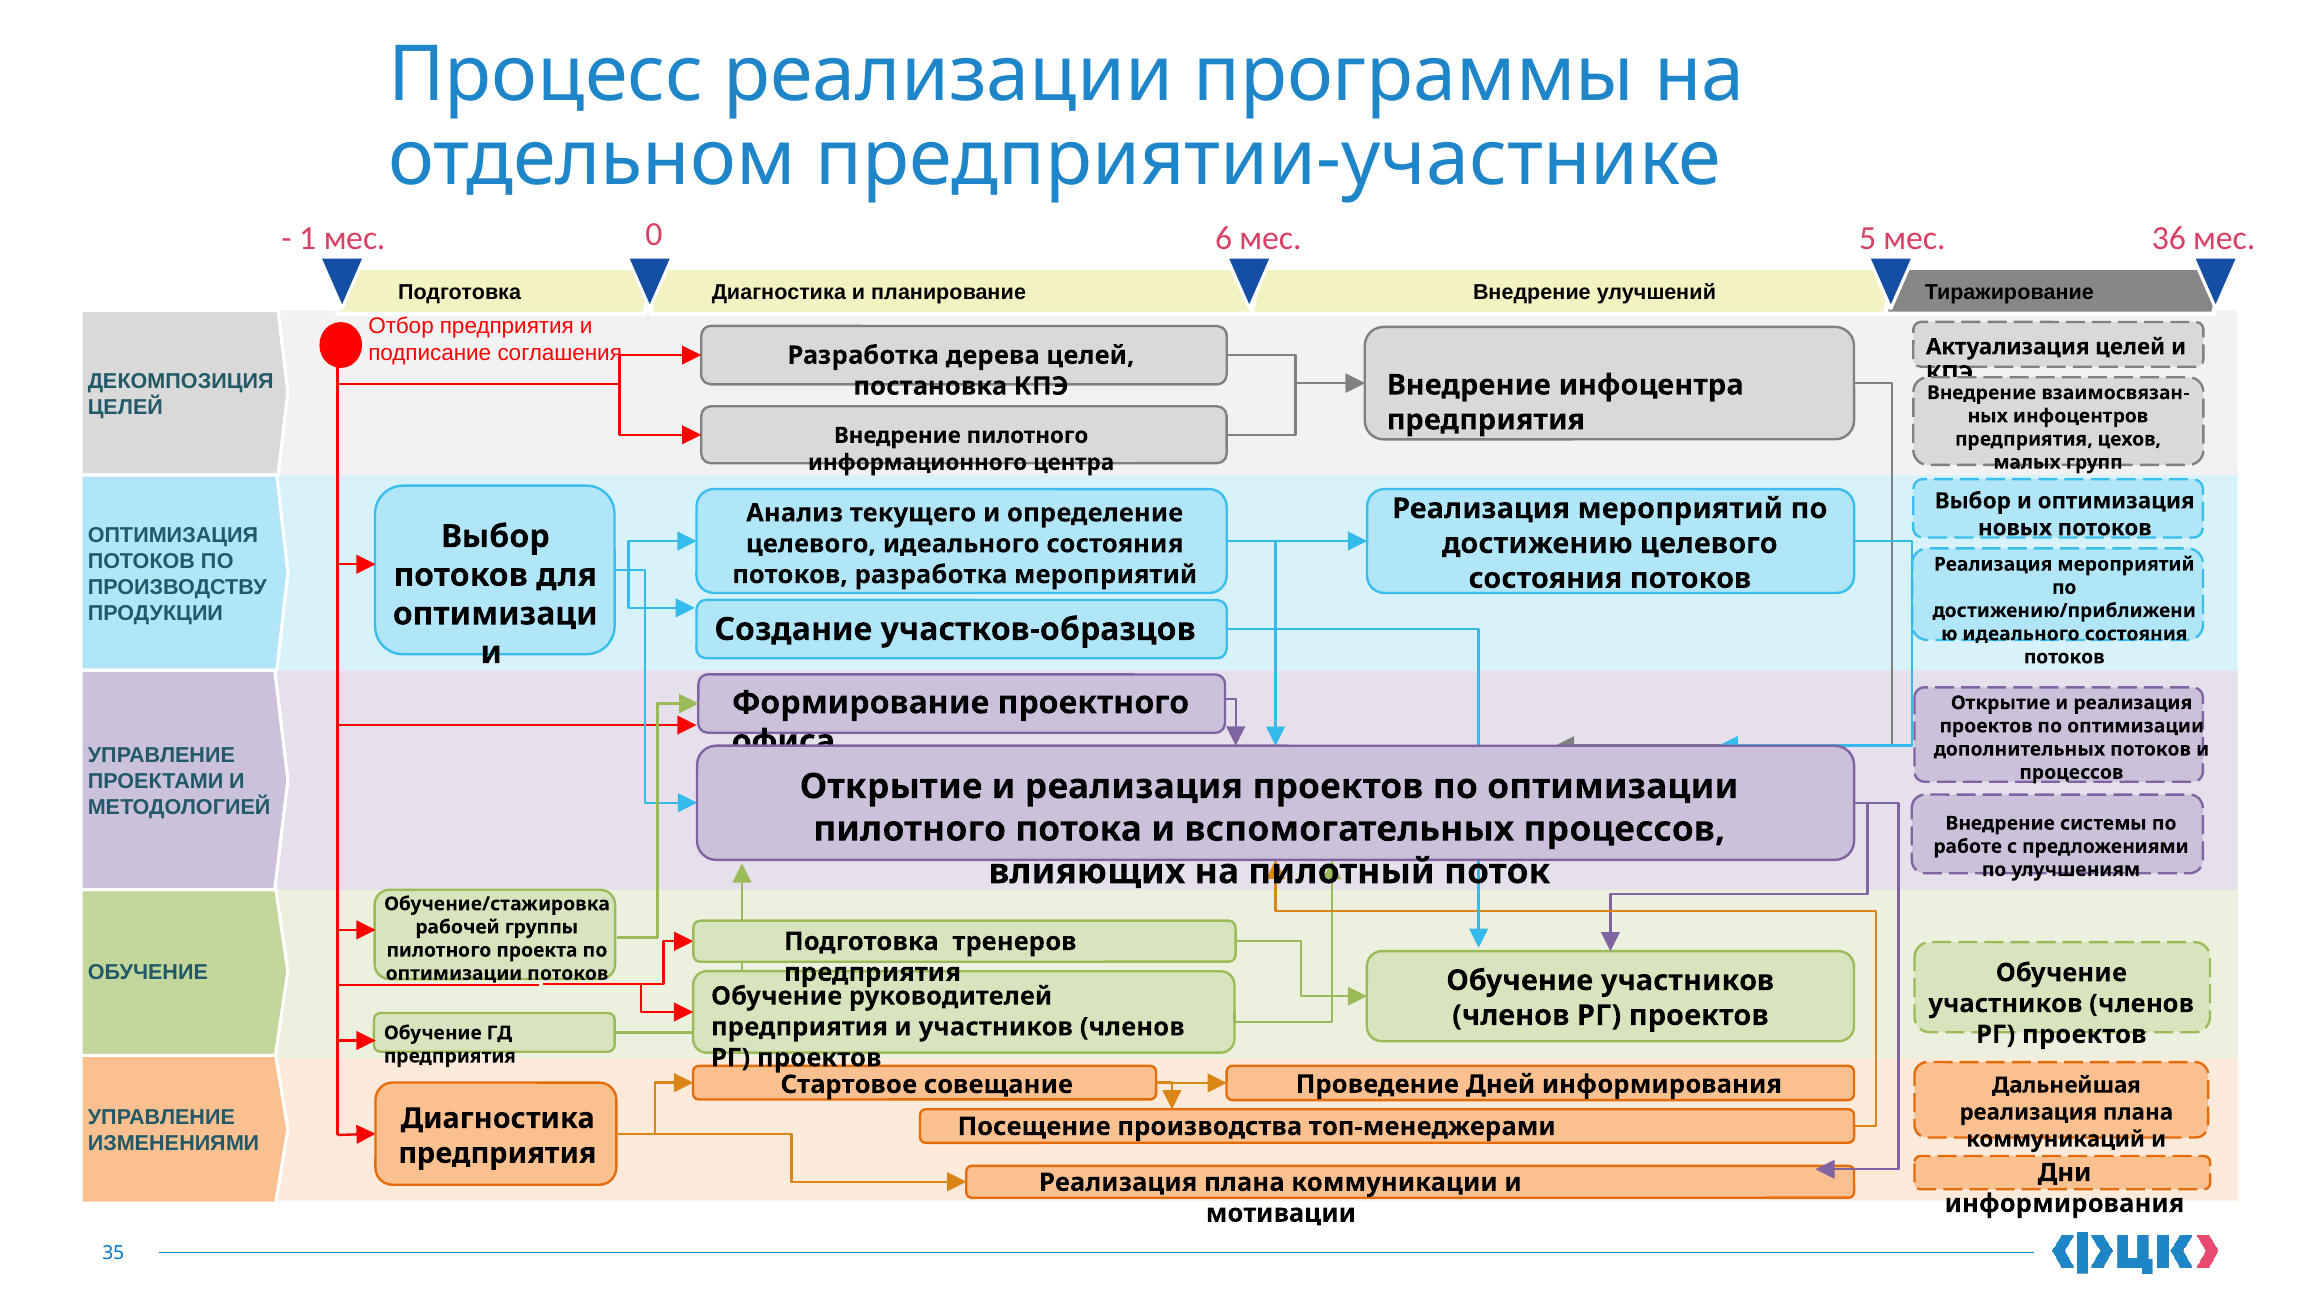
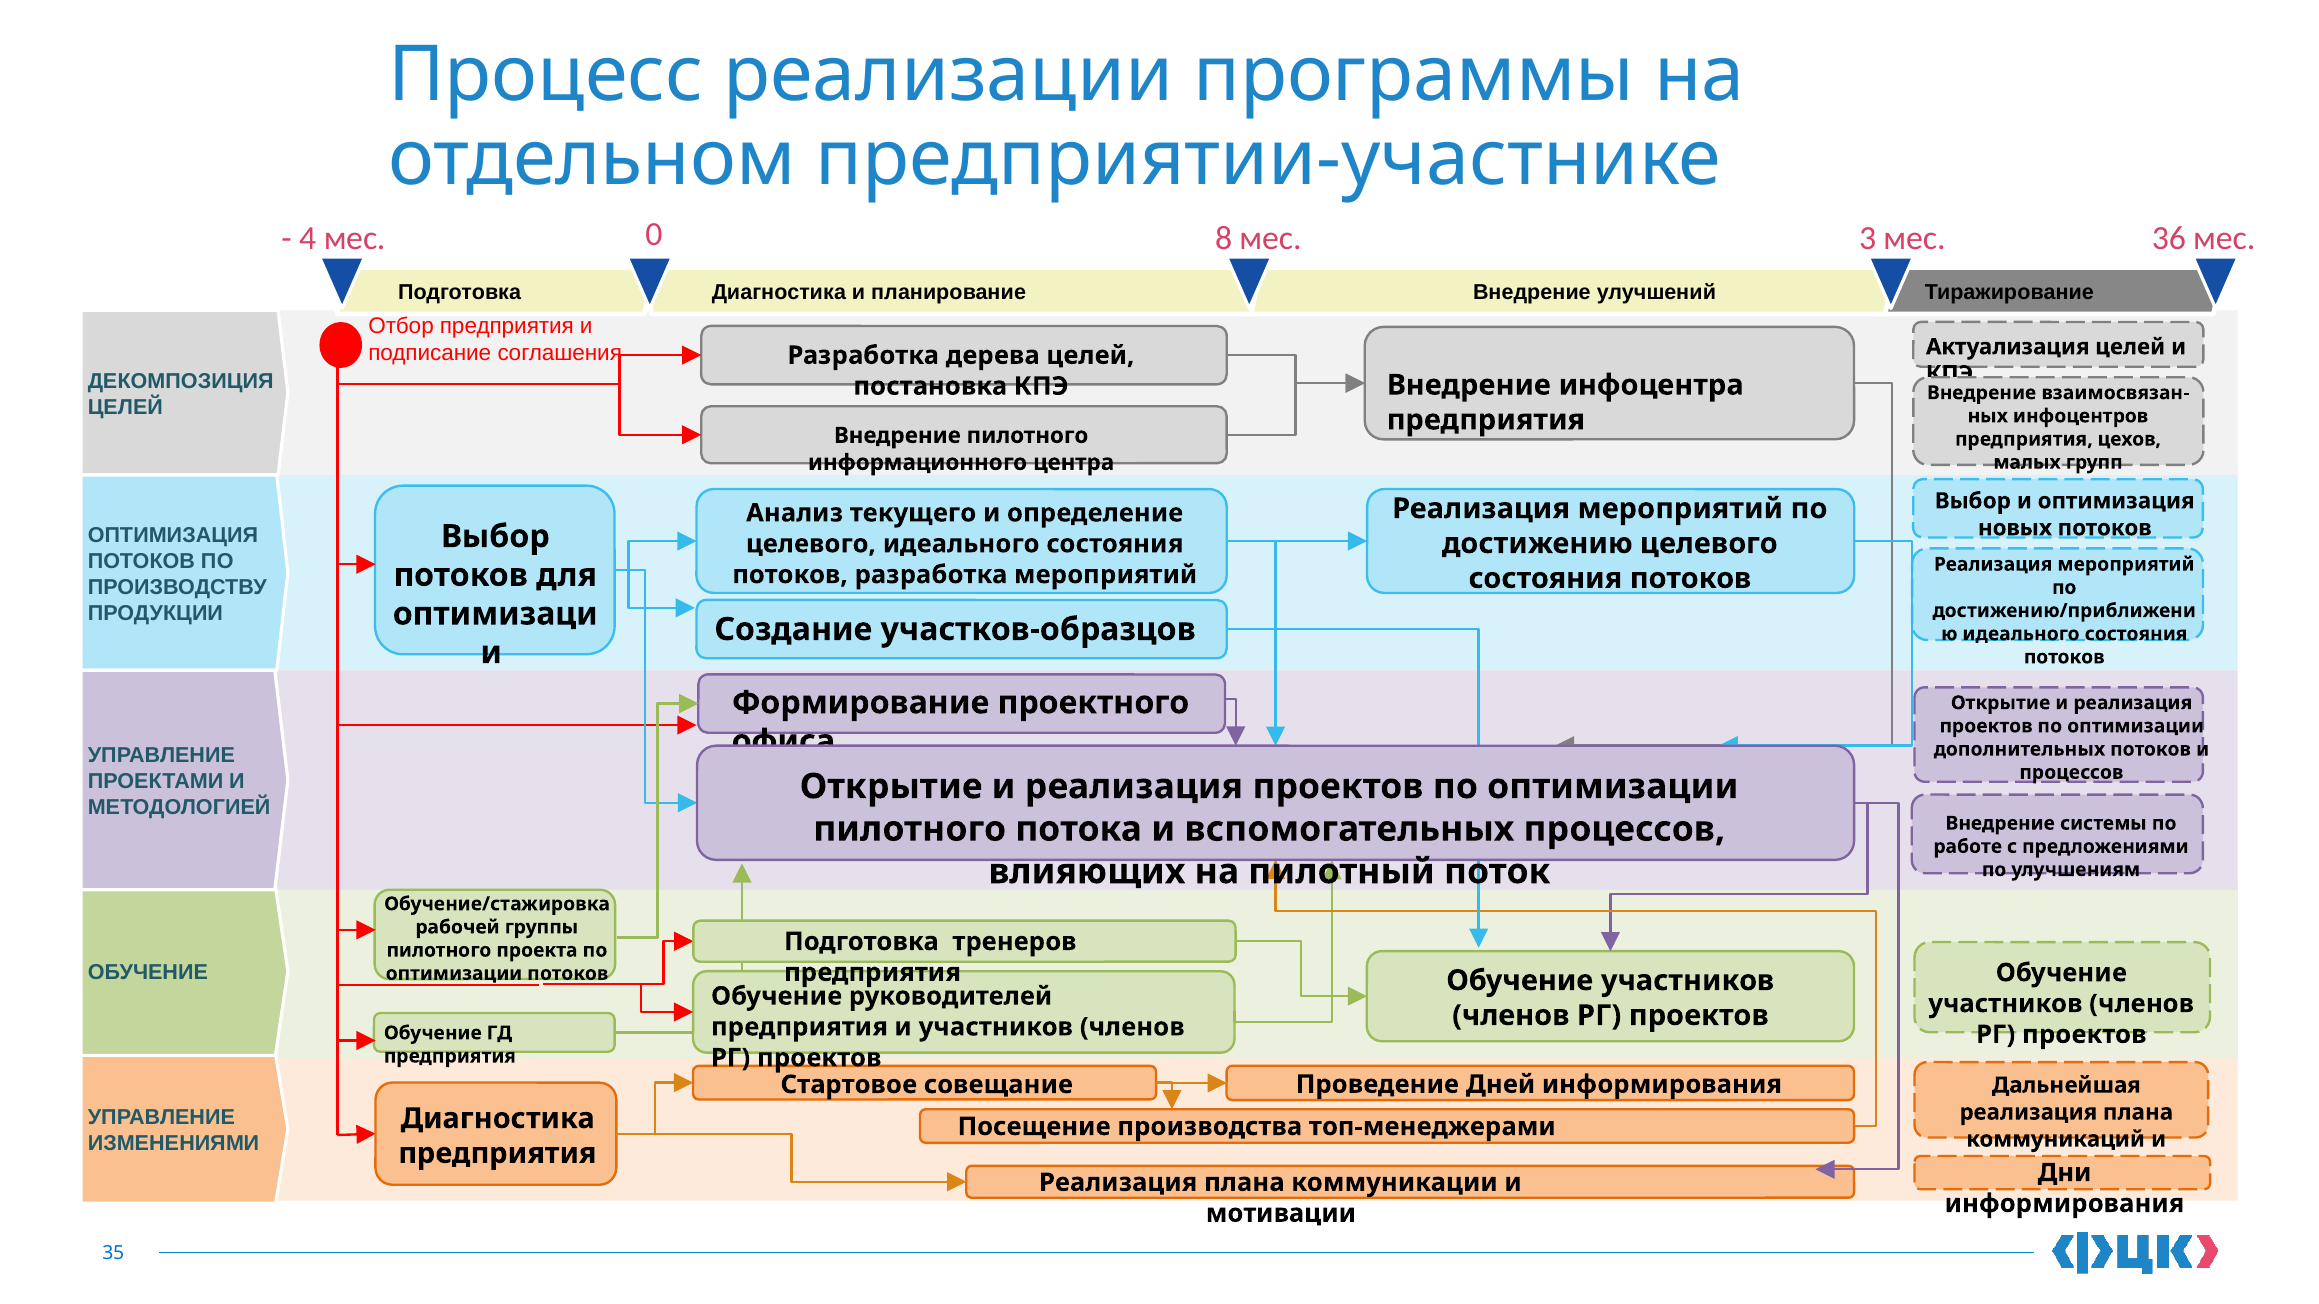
1: 1 -> 4 (308, 238)
6: 6 -> 8 (1224, 238)
5: 5 -> 3 (1868, 238)
